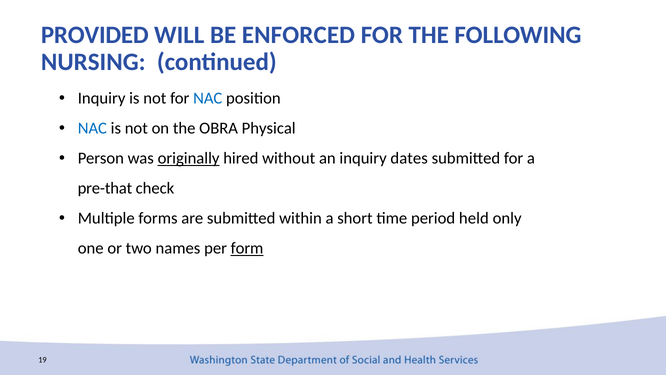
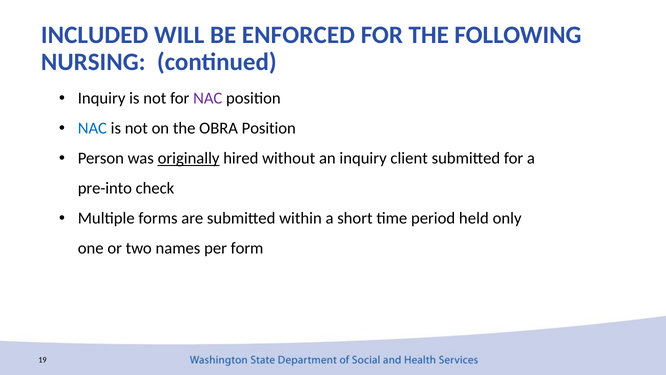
PROVIDED: PROVIDED -> INCLUDED (95, 35)
NAC colour: blue -> purple (208, 98)
OBRA Physical: Physical -> Position (269, 128)
dates: dates -> client (409, 158)
pre-that: pre-that -> pre-into (105, 188)
form underline: present -> none (247, 248)
